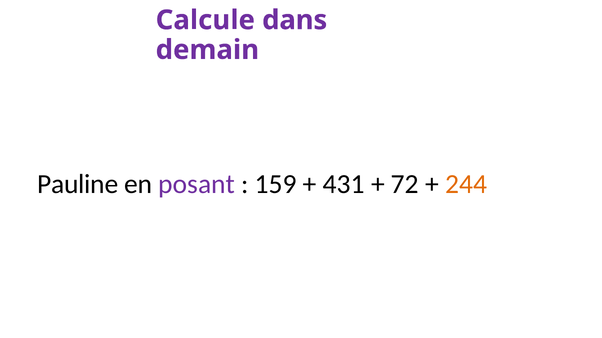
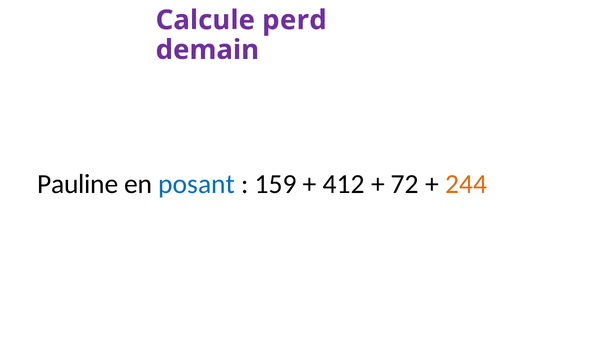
dans: dans -> perd (294, 20)
posant colour: purple -> blue (197, 185)
431: 431 -> 412 (344, 185)
